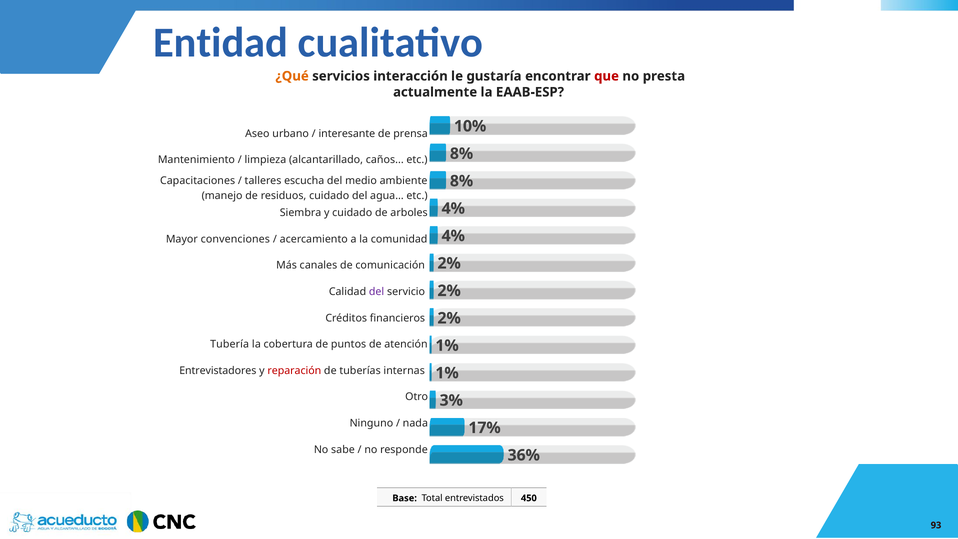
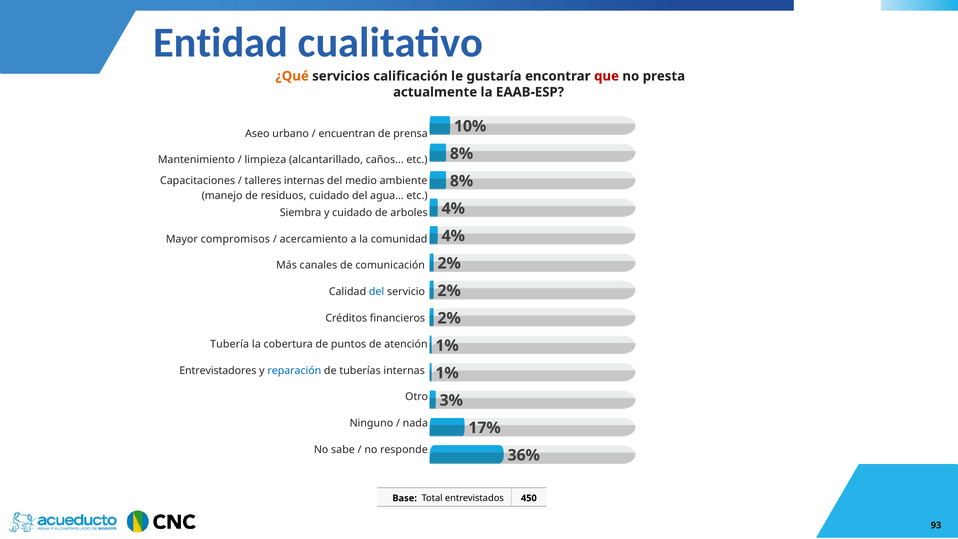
interacción: interacción -> calificación (411, 76)
interesante: interesante -> encuentran (347, 134)
talleres escucha: escucha -> internas (304, 181)
convenciones: convenciones -> compromisos (235, 239)
del colour: purple -> blue (377, 292)
reparación colour: red -> blue (294, 371)
